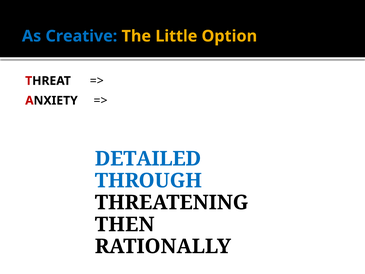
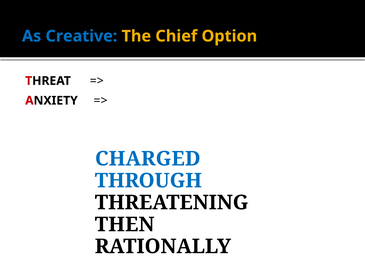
Little: Little -> Chief (176, 36)
DETAILED: DETAILED -> CHARGED (148, 159)
